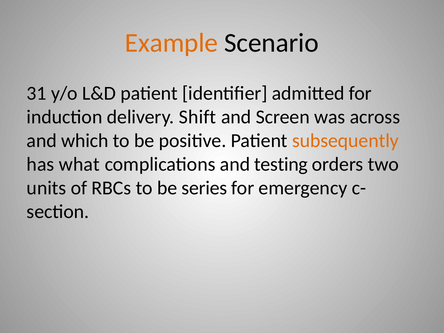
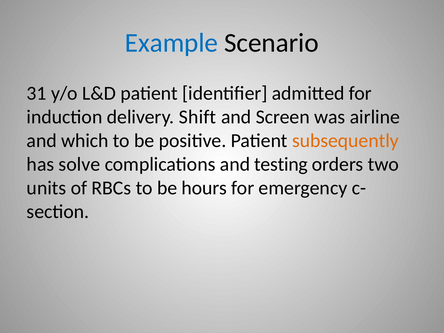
Example colour: orange -> blue (172, 43)
across: across -> airline (375, 117)
what: what -> solve (79, 164)
series: series -> hours (204, 188)
